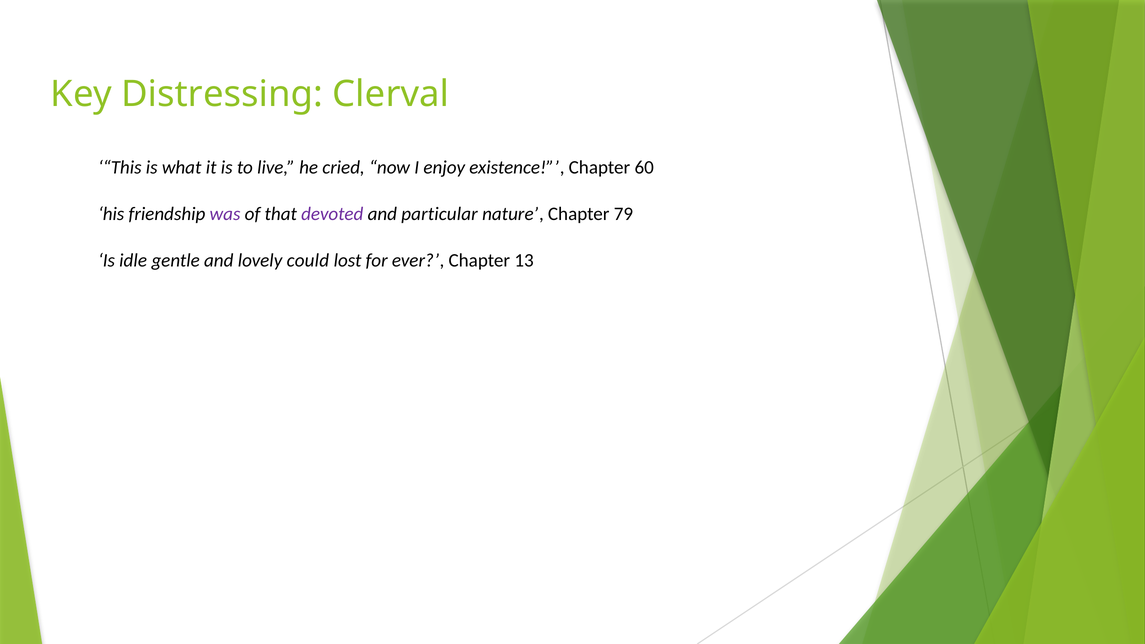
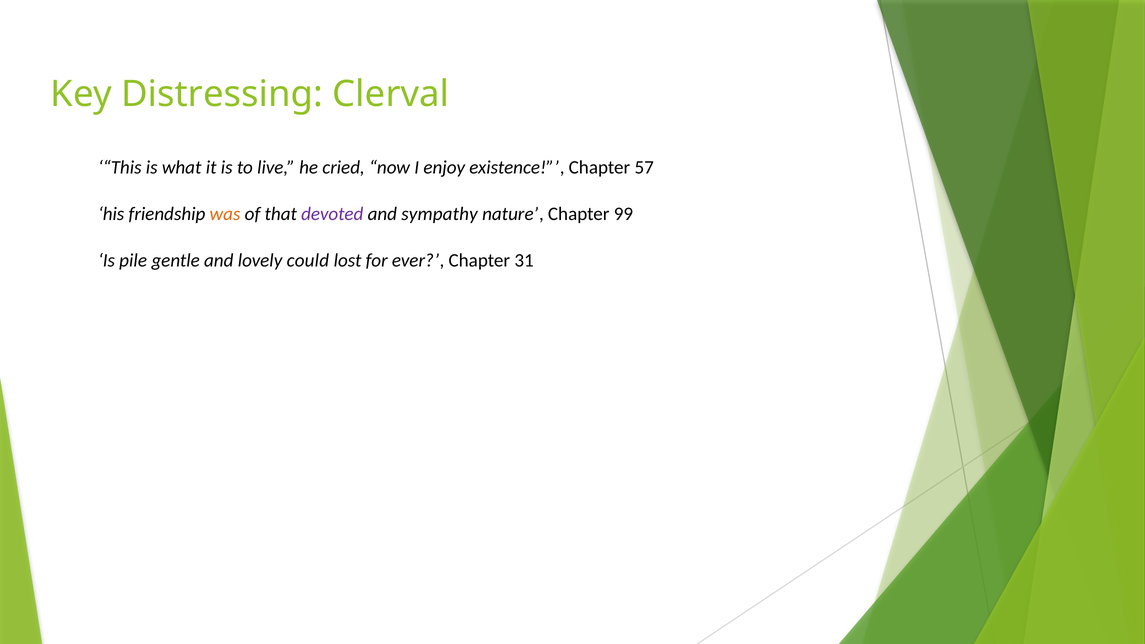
60: 60 -> 57 (644, 168)
was colour: purple -> orange (225, 214)
particular: particular -> sympathy (439, 214)
79: 79 -> 99 (623, 214)
idle: idle -> pile (133, 261)
13: 13 -> 31 (524, 261)
